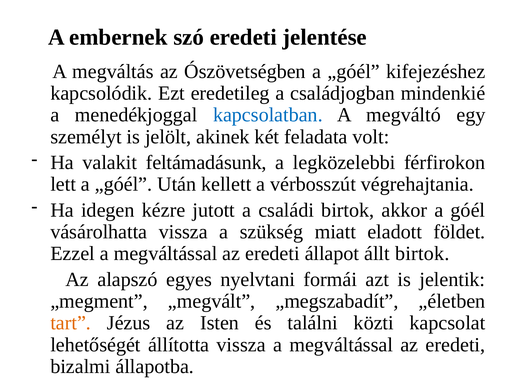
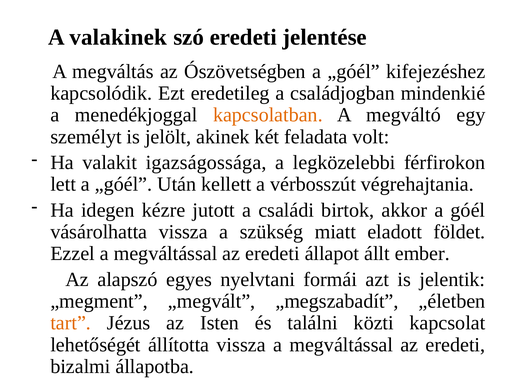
embernek: embernek -> valakinek (118, 37)
kapcsolatban colour: blue -> orange (268, 115)
feltámadásunk: feltámadásunk -> igazságossága (206, 163)
állt birtok: birtok -> ember (422, 254)
